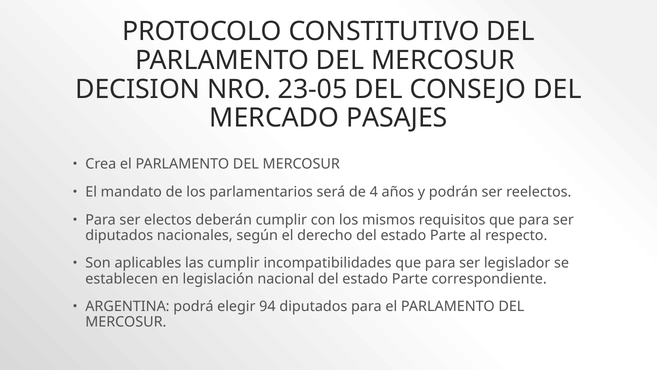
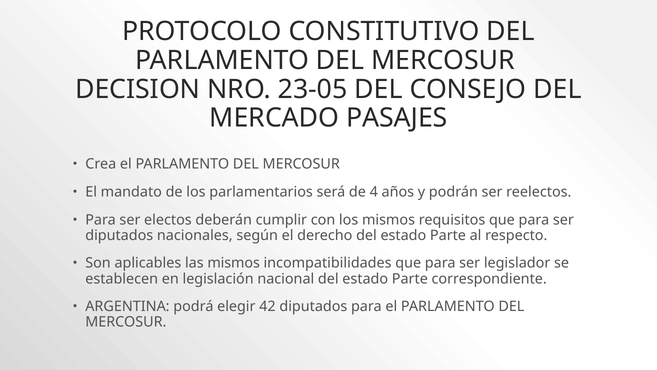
las cumplir: cumplir -> mismos (234, 263)
94: 94 -> 42 (267, 306)
